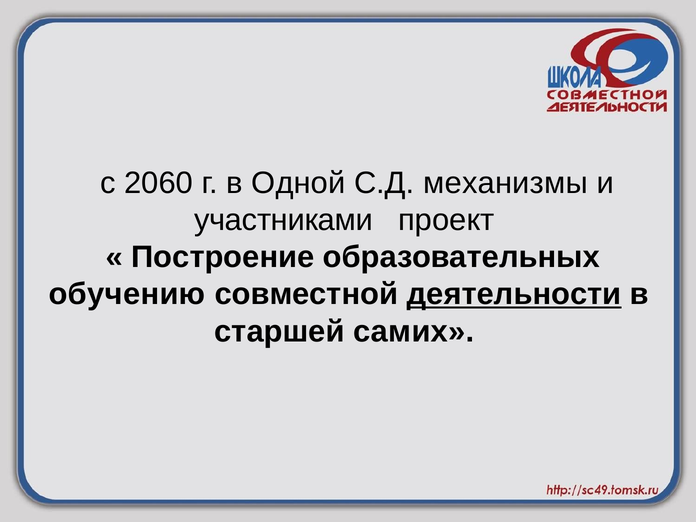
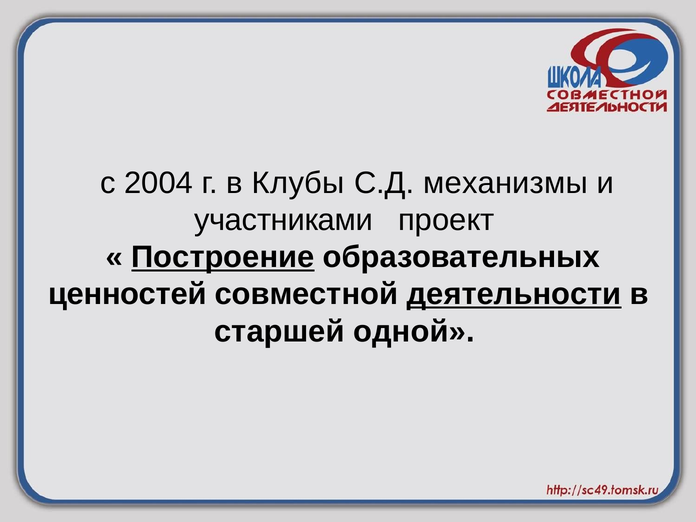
2060: 2060 -> 2004 (159, 183)
Одной: Одной -> Клубы (298, 183)
Построение underline: none -> present (223, 257)
обучению: обучению -> ценностей (127, 294)
самих: самих -> одной (414, 331)
